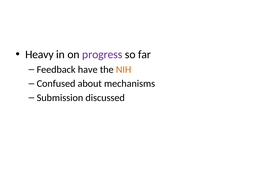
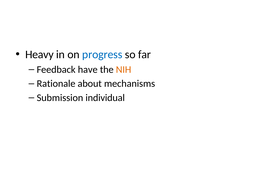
progress colour: purple -> blue (102, 55)
Confused: Confused -> Rationale (56, 84)
discussed: discussed -> individual (105, 98)
